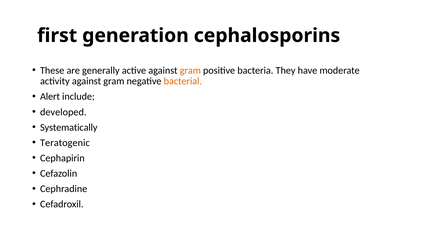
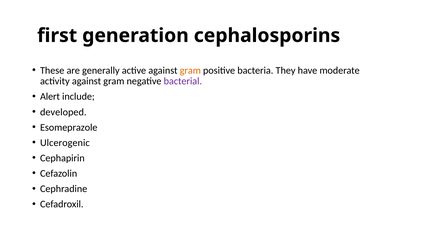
bacterial colour: orange -> purple (183, 81)
Systematically: Systematically -> Esomeprazole (69, 127)
Teratogenic: Teratogenic -> Ulcerogenic (65, 142)
